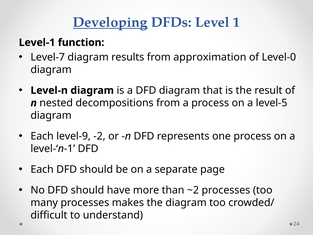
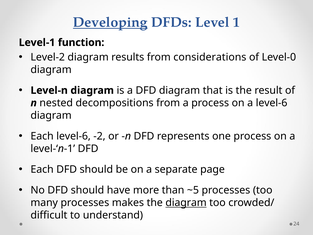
Level-7: Level-7 -> Level-2 (48, 57)
approximation: approximation -> considerations (210, 57)
a level-5: level-5 -> level-6 (272, 103)
Each level-9: level-9 -> level-6 (74, 136)
~2: ~2 -> ~5 (193, 190)
diagram underline: none -> present (186, 202)
